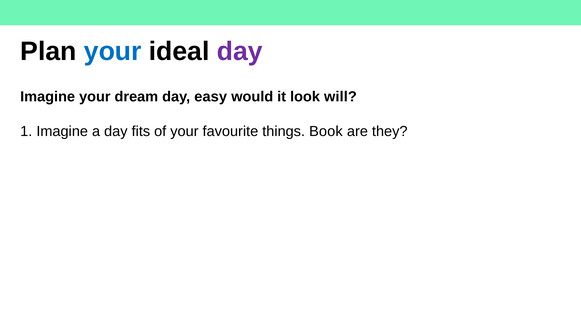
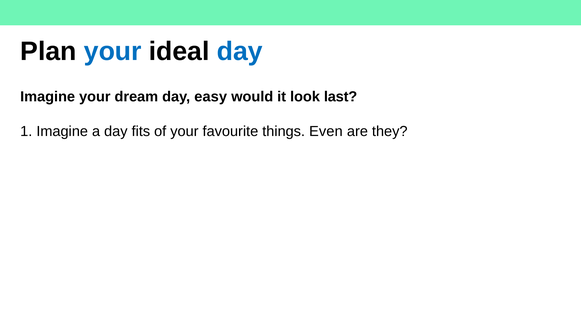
day colour: purple -> blue (240, 51)
will: will -> last (341, 97)
Book: Book -> Even (326, 131)
